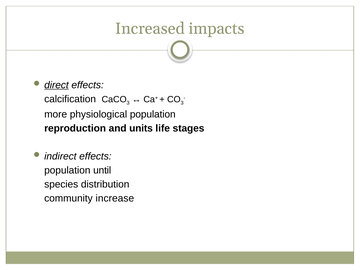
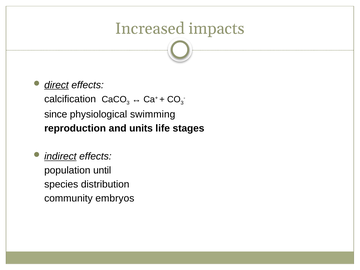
more: more -> since (56, 114)
physiological population: population -> swimming (153, 114)
indirect underline: none -> present (60, 156)
increase: increase -> embryos (115, 198)
